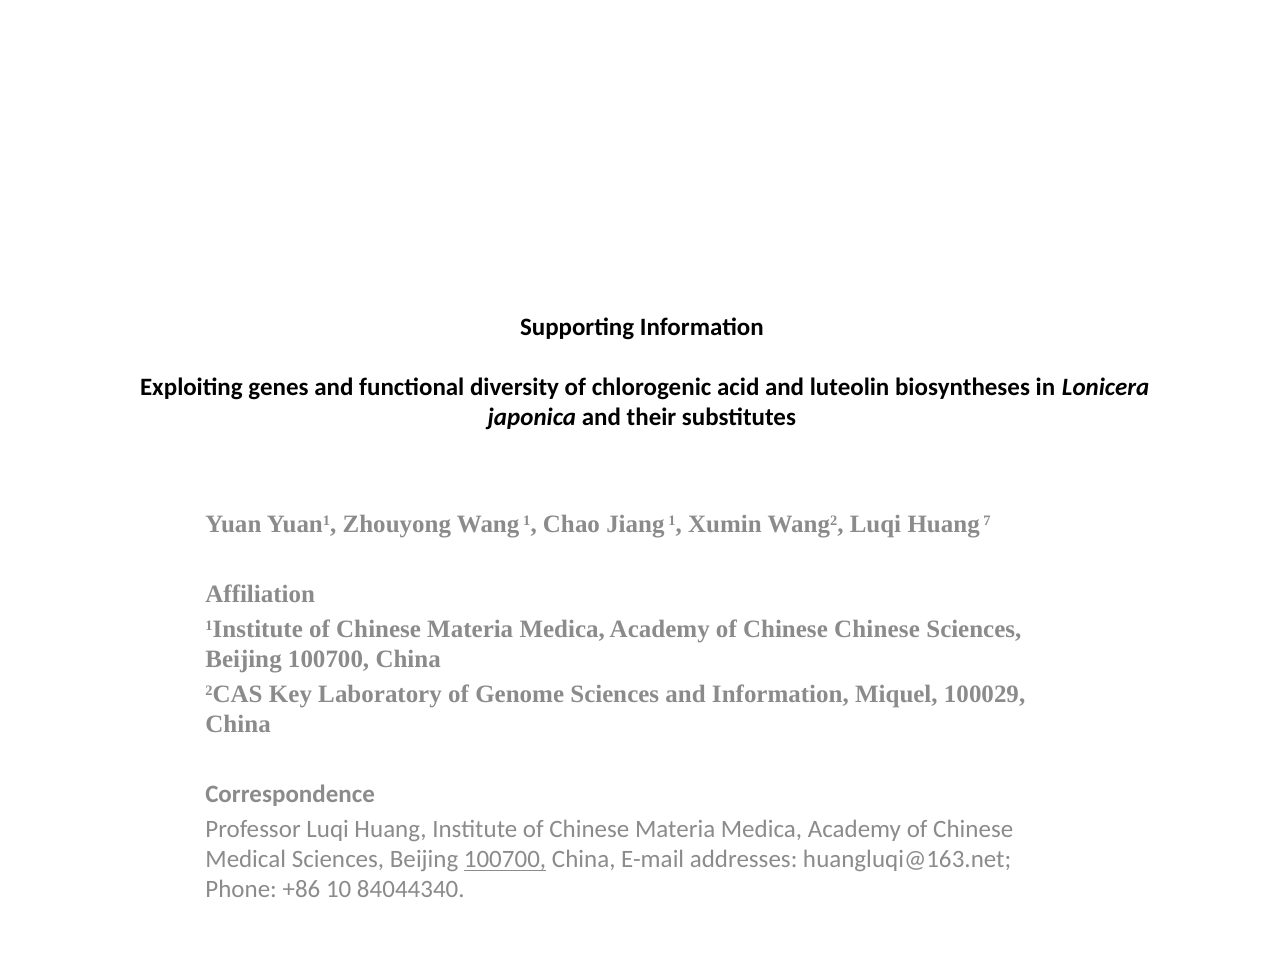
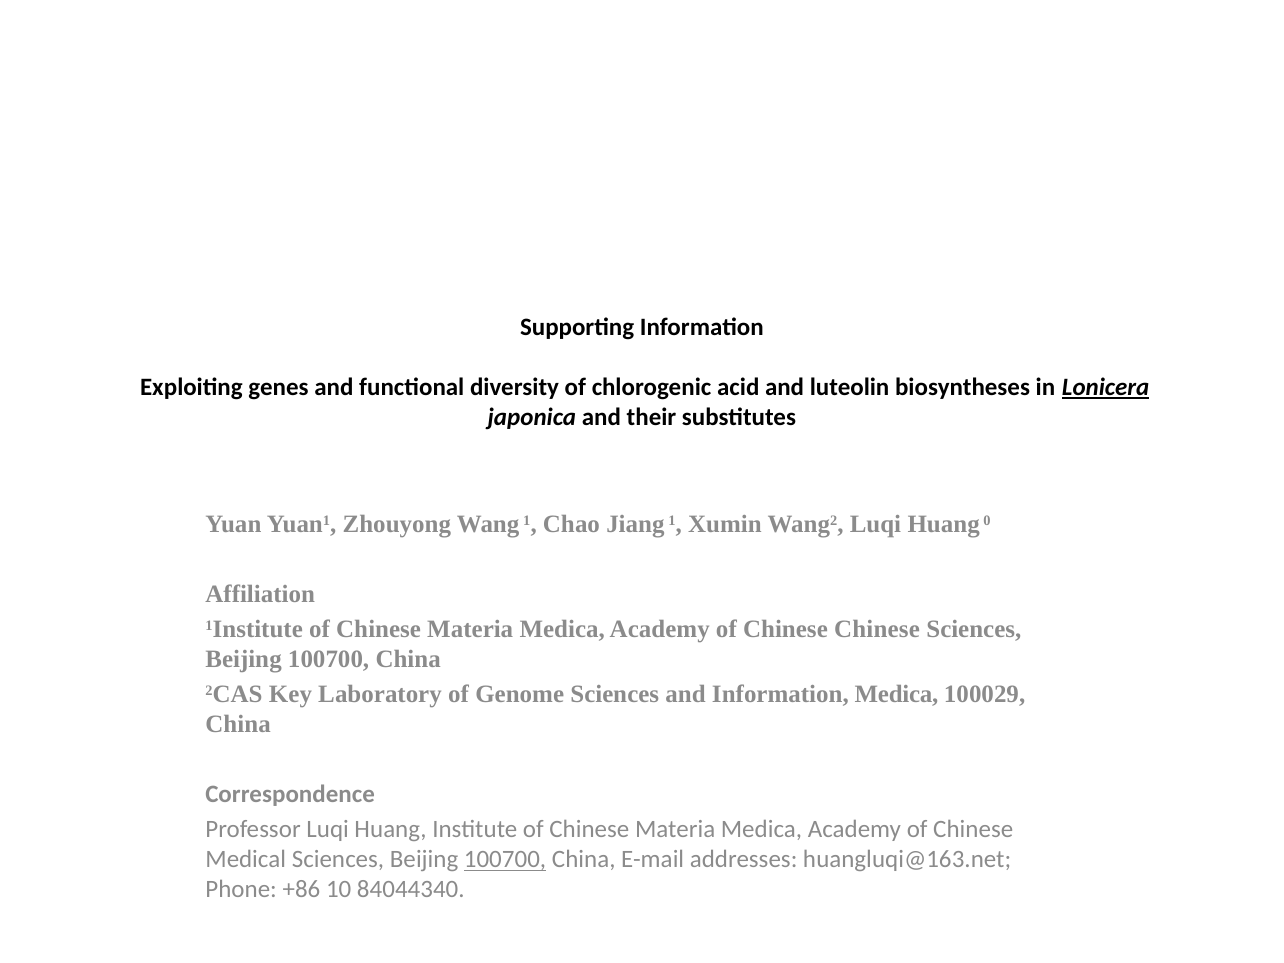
Lonicera underline: none -> present (1106, 387)
7: 7 -> 0 (987, 521)
Information Miquel: Miquel -> Medica (897, 695)
